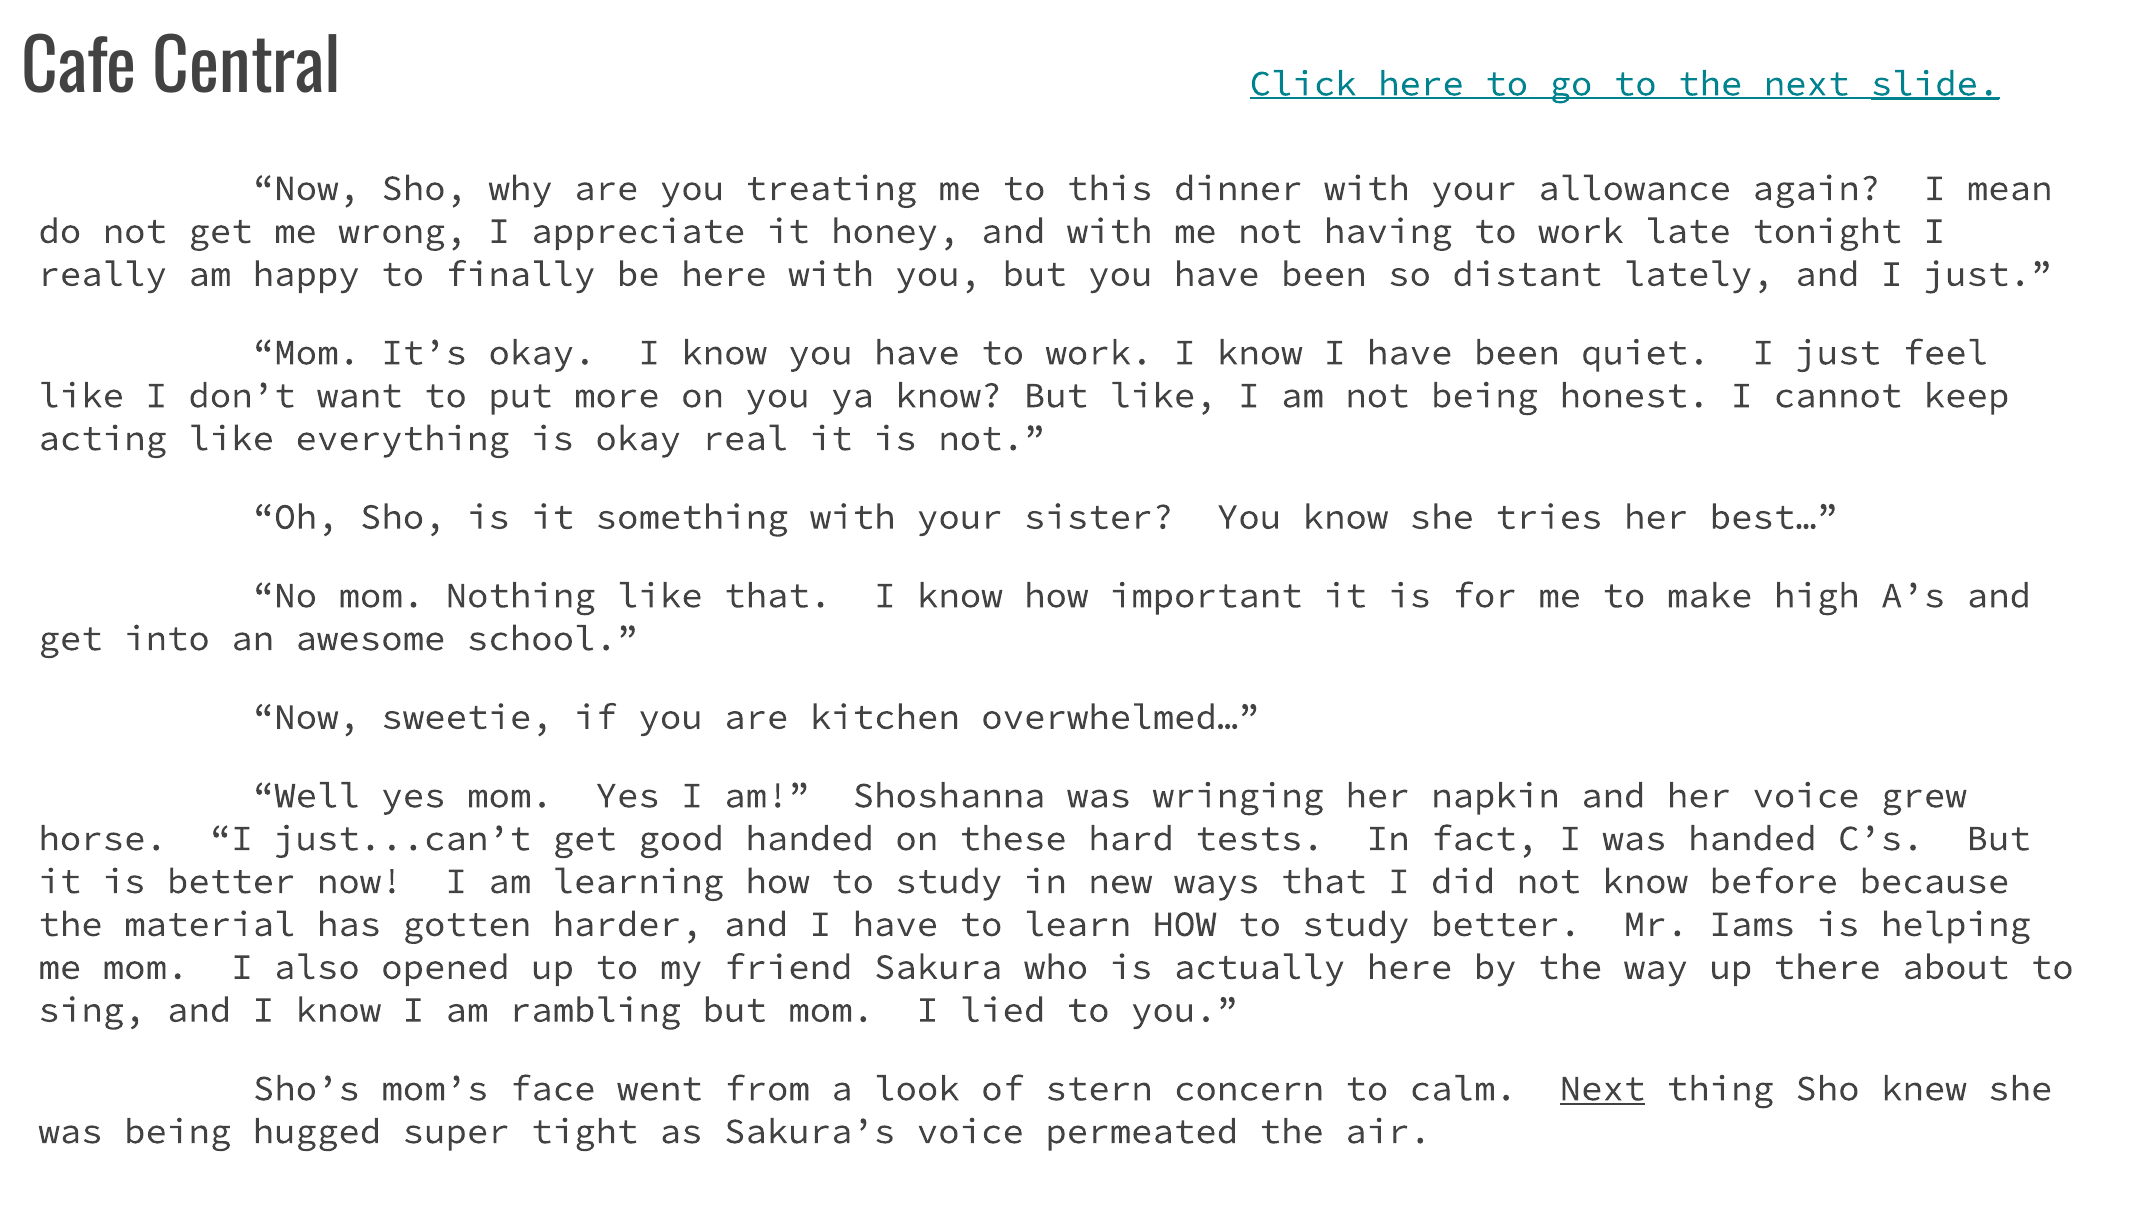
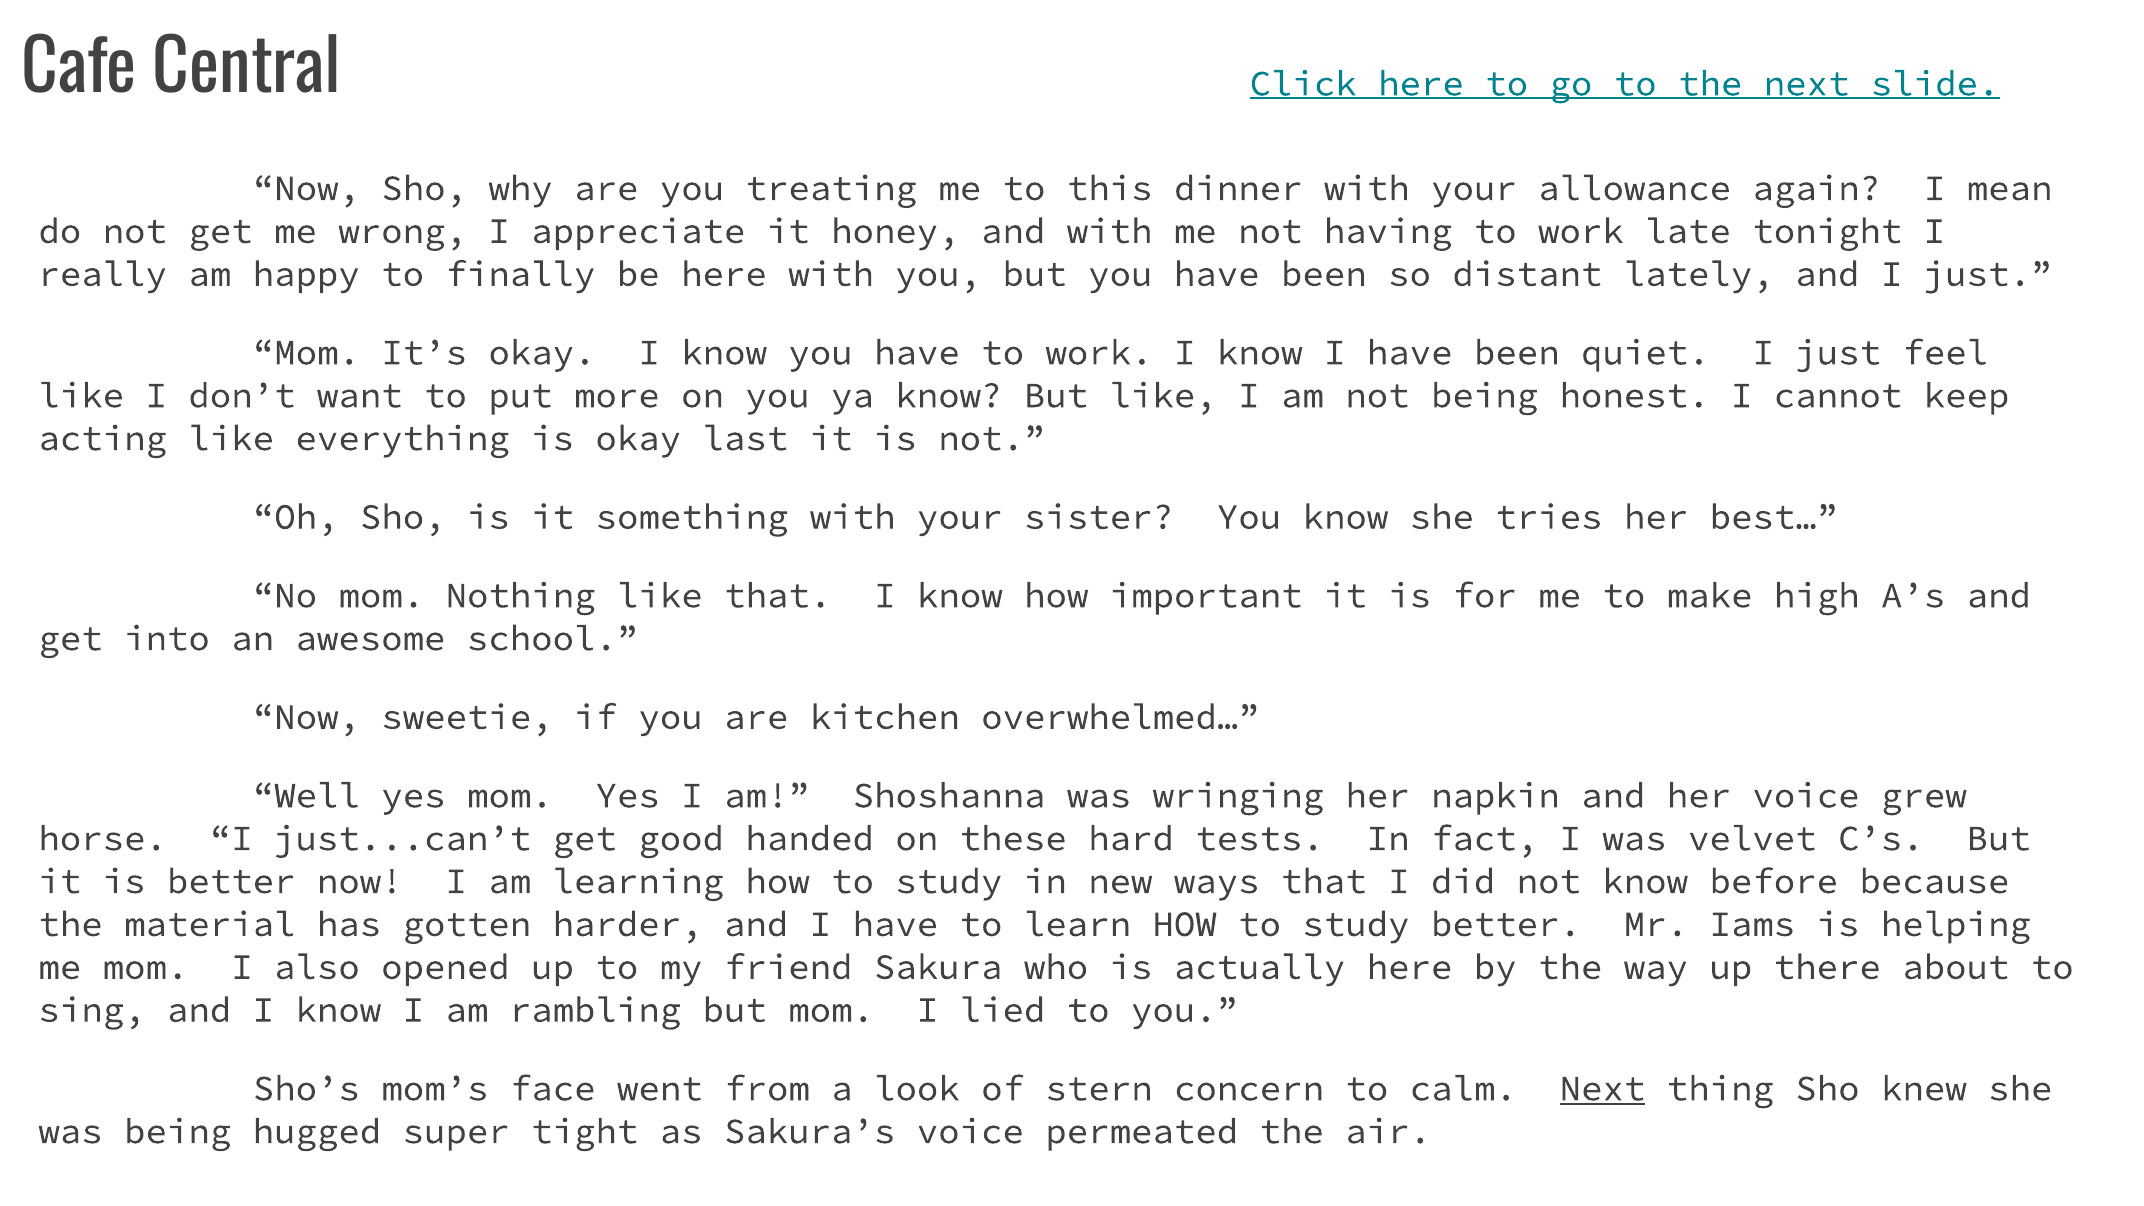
slide underline: present -> none (1935, 84)
real: real -> last (745, 438)
was handed: handed -> velvet (1752, 838)
